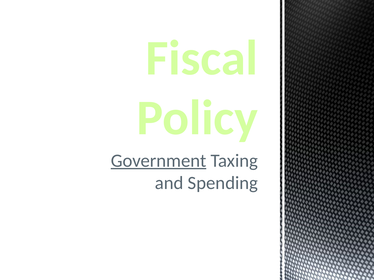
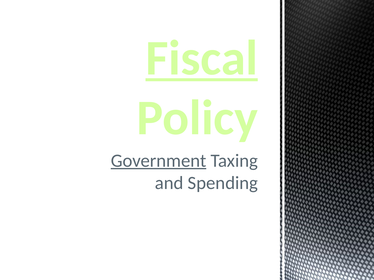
Fiscal underline: none -> present (202, 58)
